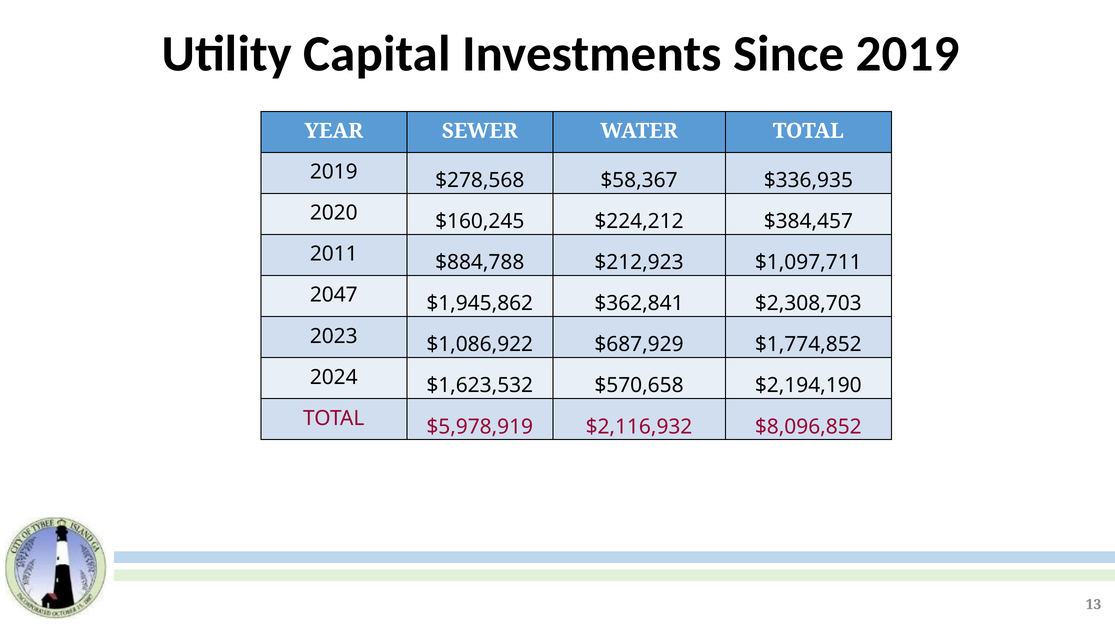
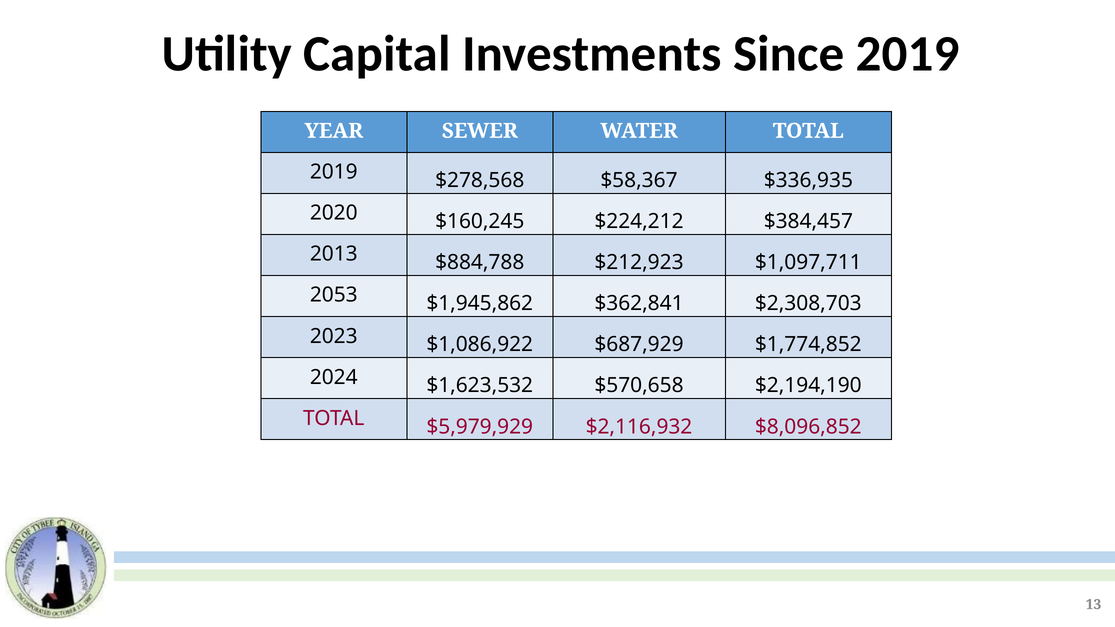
2011: 2011 -> 2013 (334, 254)
2047: 2047 -> 2053 (334, 295)
$5,978,919: $5,978,919 -> $5,979,929 (480, 427)
